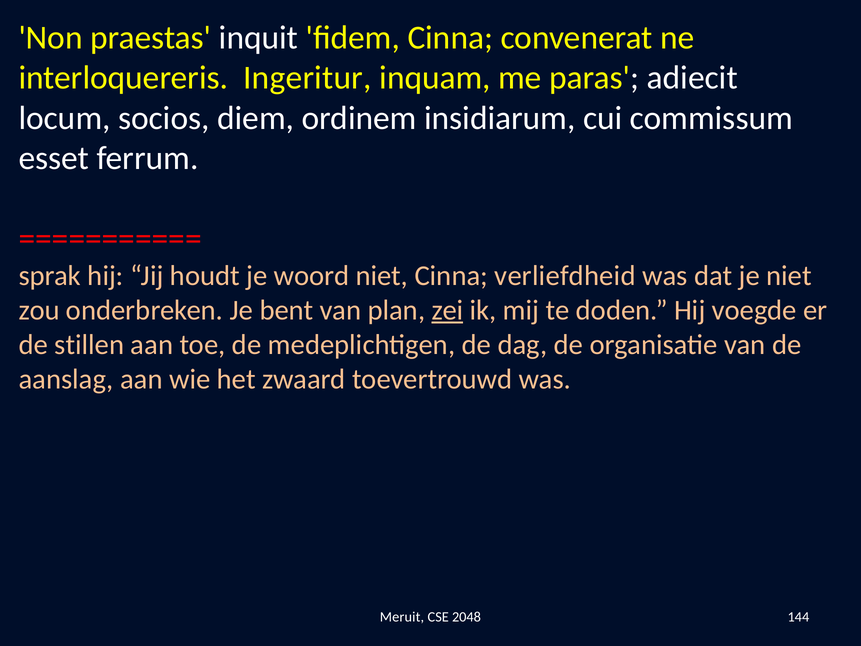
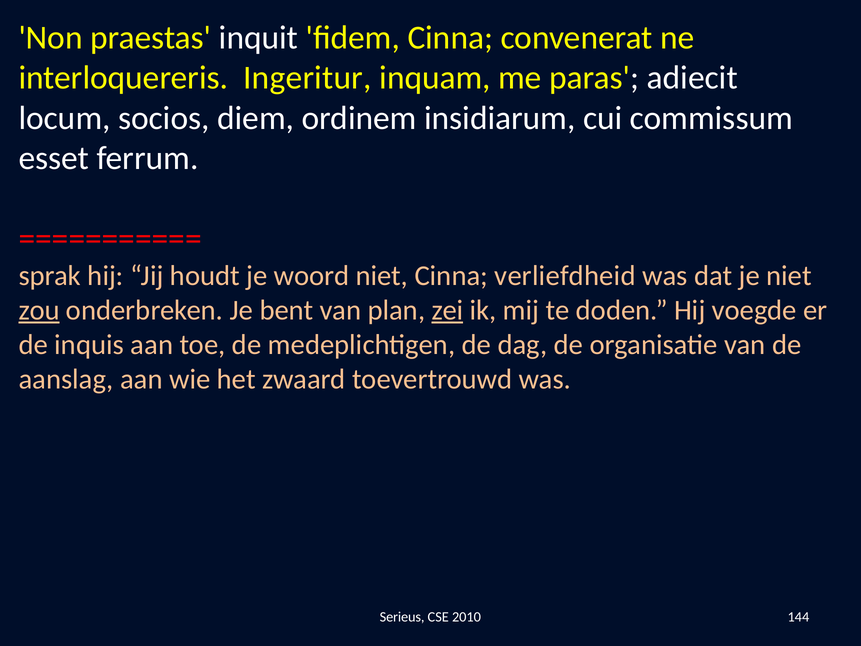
zou underline: none -> present (39, 310)
stillen: stillen -> inquis (89, 345)
Meruit: Meruit -> Serieus (402, 617)
2048: 2048 -> 2010 (467, 617)
